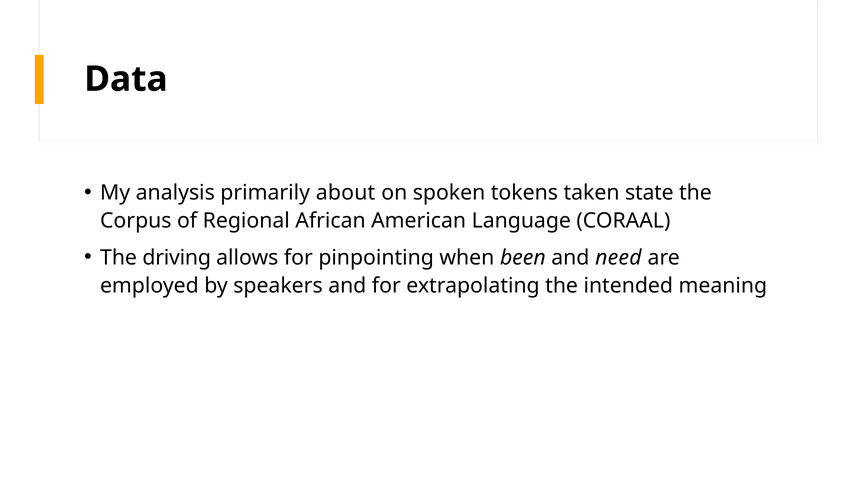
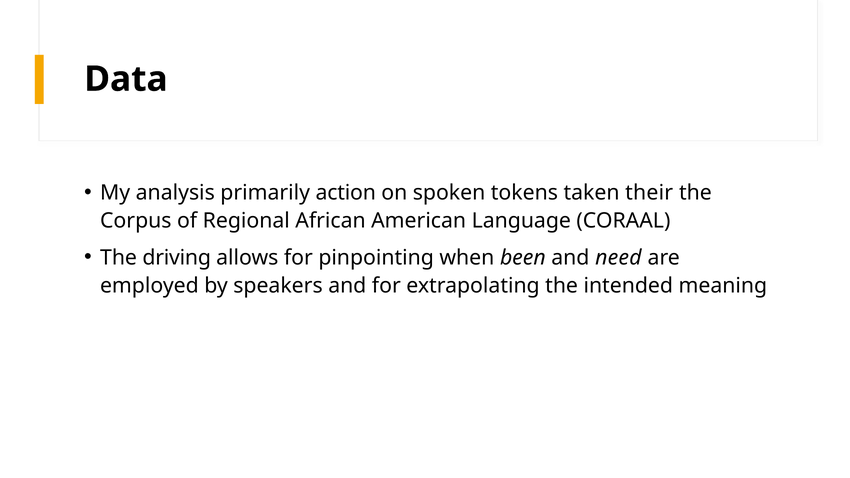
about: about -> action (346, 193)
state: state -> their (649, 193)
